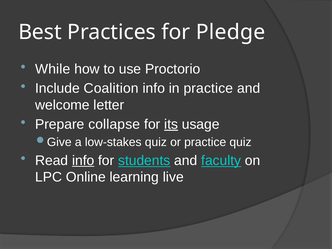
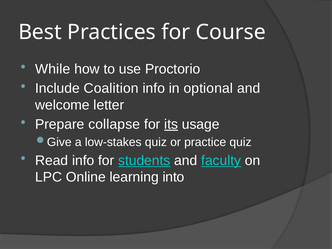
Pledge: Pledge -> Course (231, 32)
in practice: practice -> optional (208, 88)
info underline: present -> none (83, 160)
live: live -> into (173, 177)
